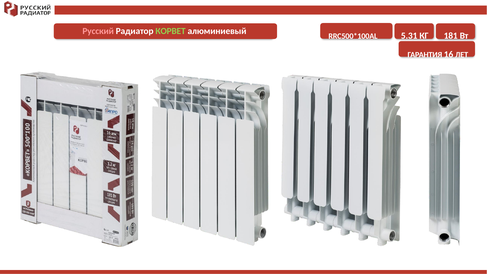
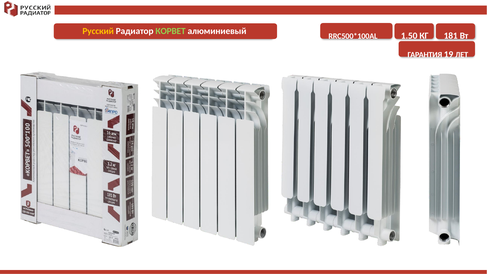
Русский colour: pink -> yellow (98, 31)
5.31: 5.31 -> 1.50 (409, 36)
16: 16 -> 19 (449, 55)
